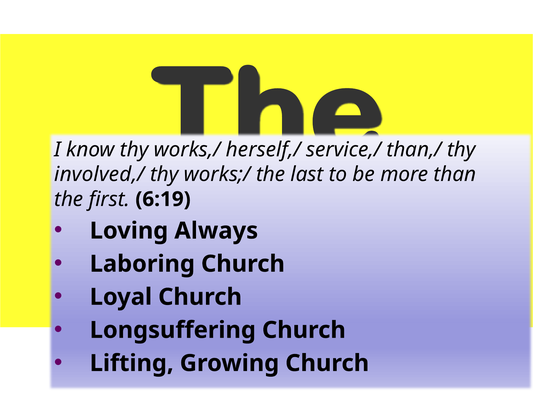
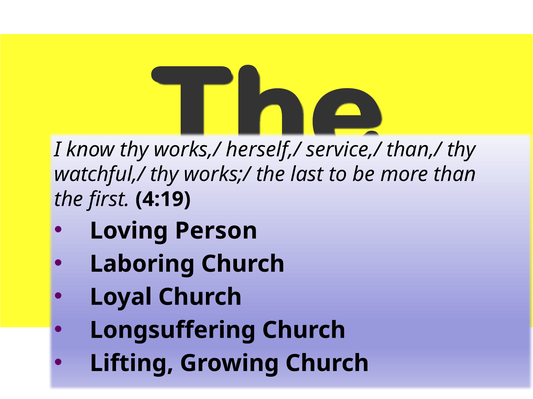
involved,/: involved,/ -> watchful,/ (100, 175)
6:19: 6:19 -> 4:19 (163, 200)
Always: Always -> Person (216, 231)
